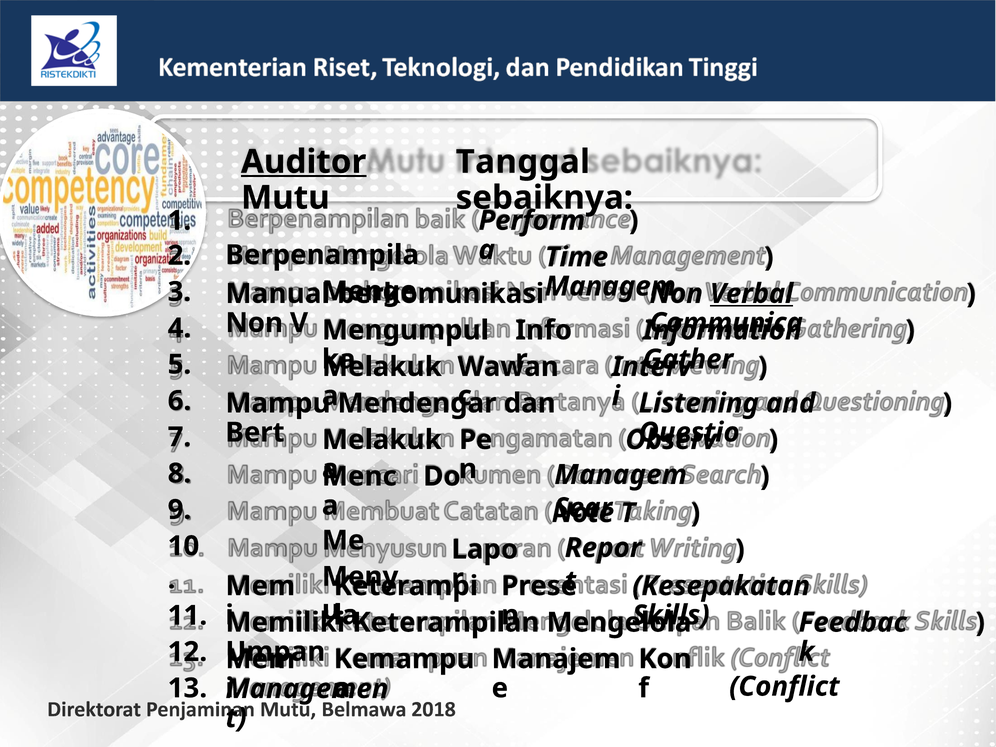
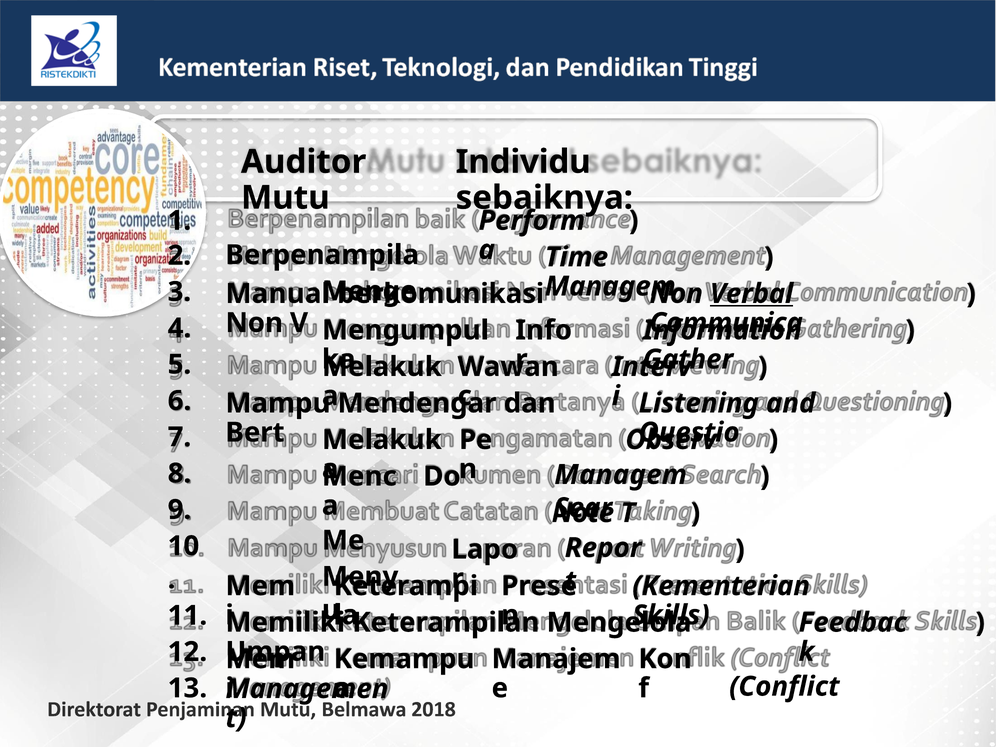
Auditor underline: present -> none (304, 162)
Tanggal: Tanggal -> Individu (523, 162)
Kesepakatan: Kesepakatan -> Kementerian (721, 586)
